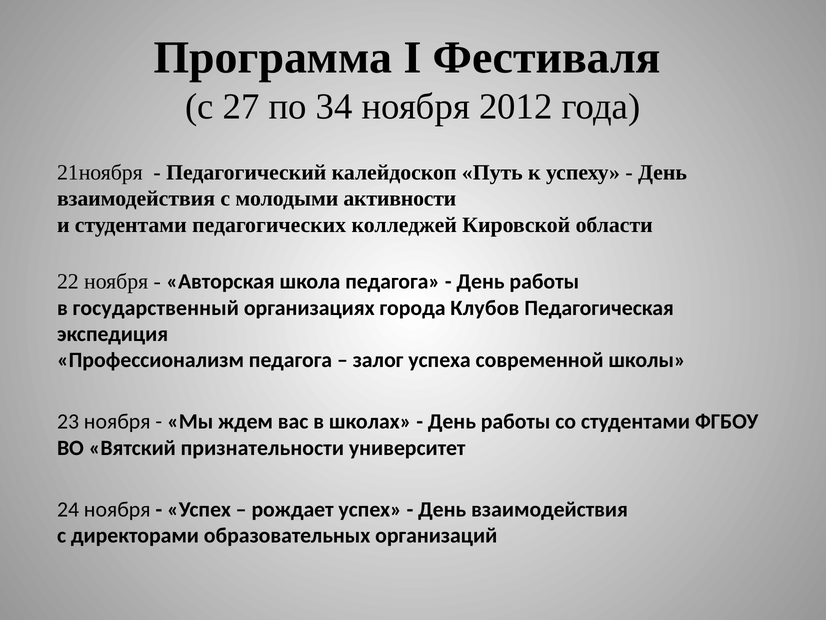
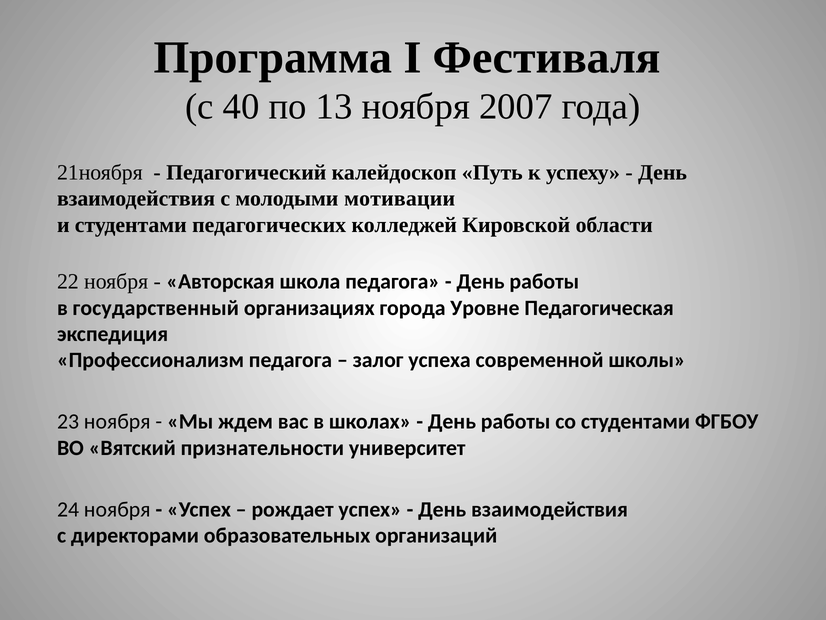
27: 27 -> 40 (241, 107)
34: 34 -> 13 (334, 107)
2012: 2012 -> 2007 (516, 107)
активности: активности -> мотивации (400, 198)
Клубов: Клубов -> Уровне (485, 308)
